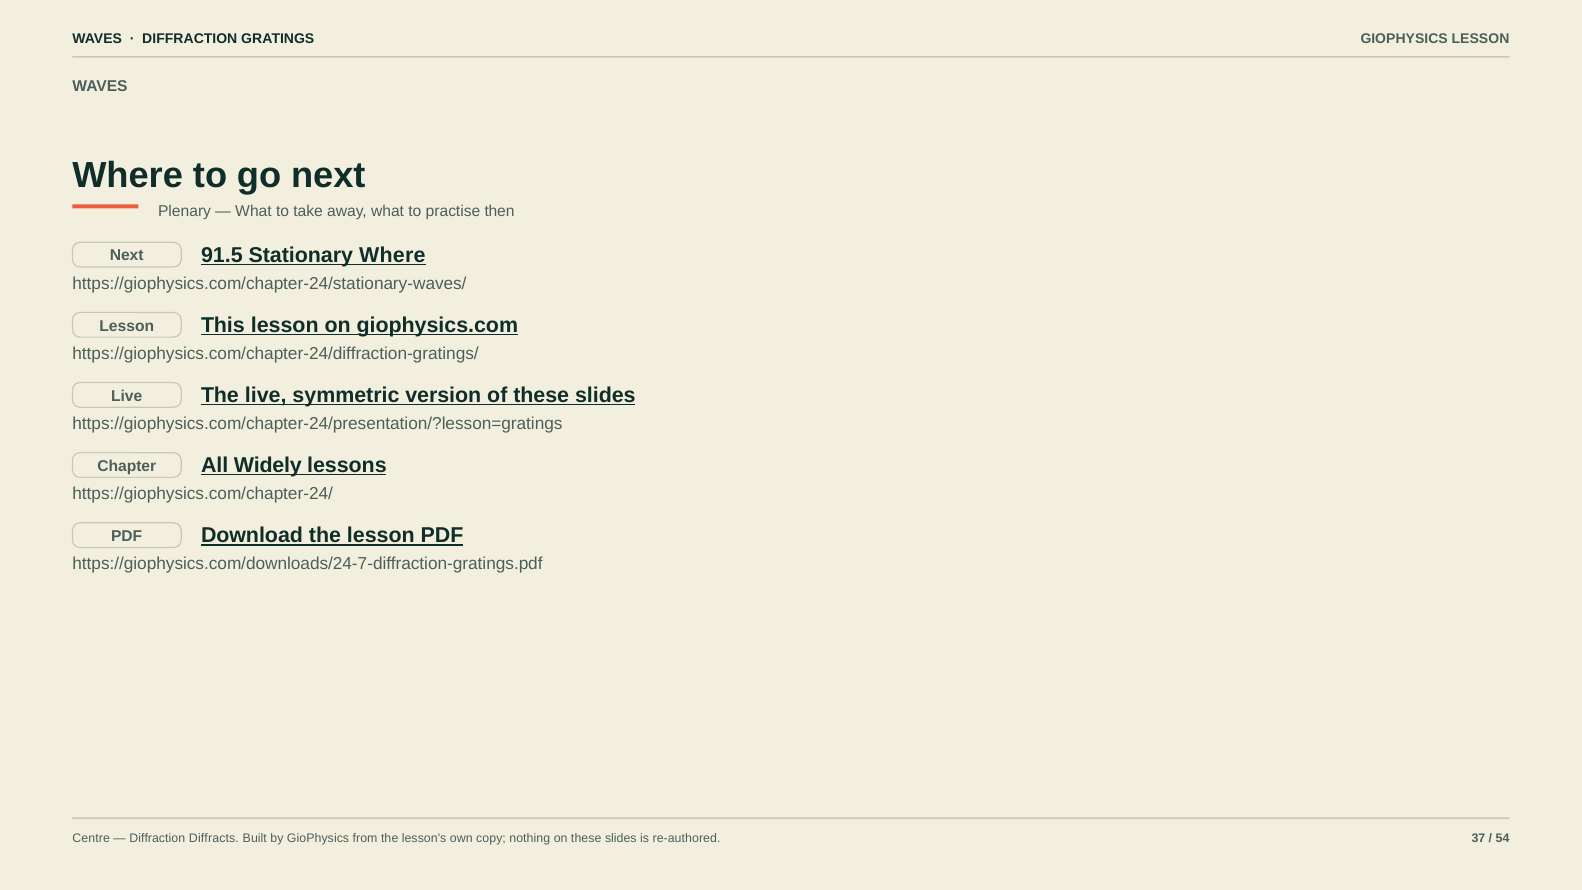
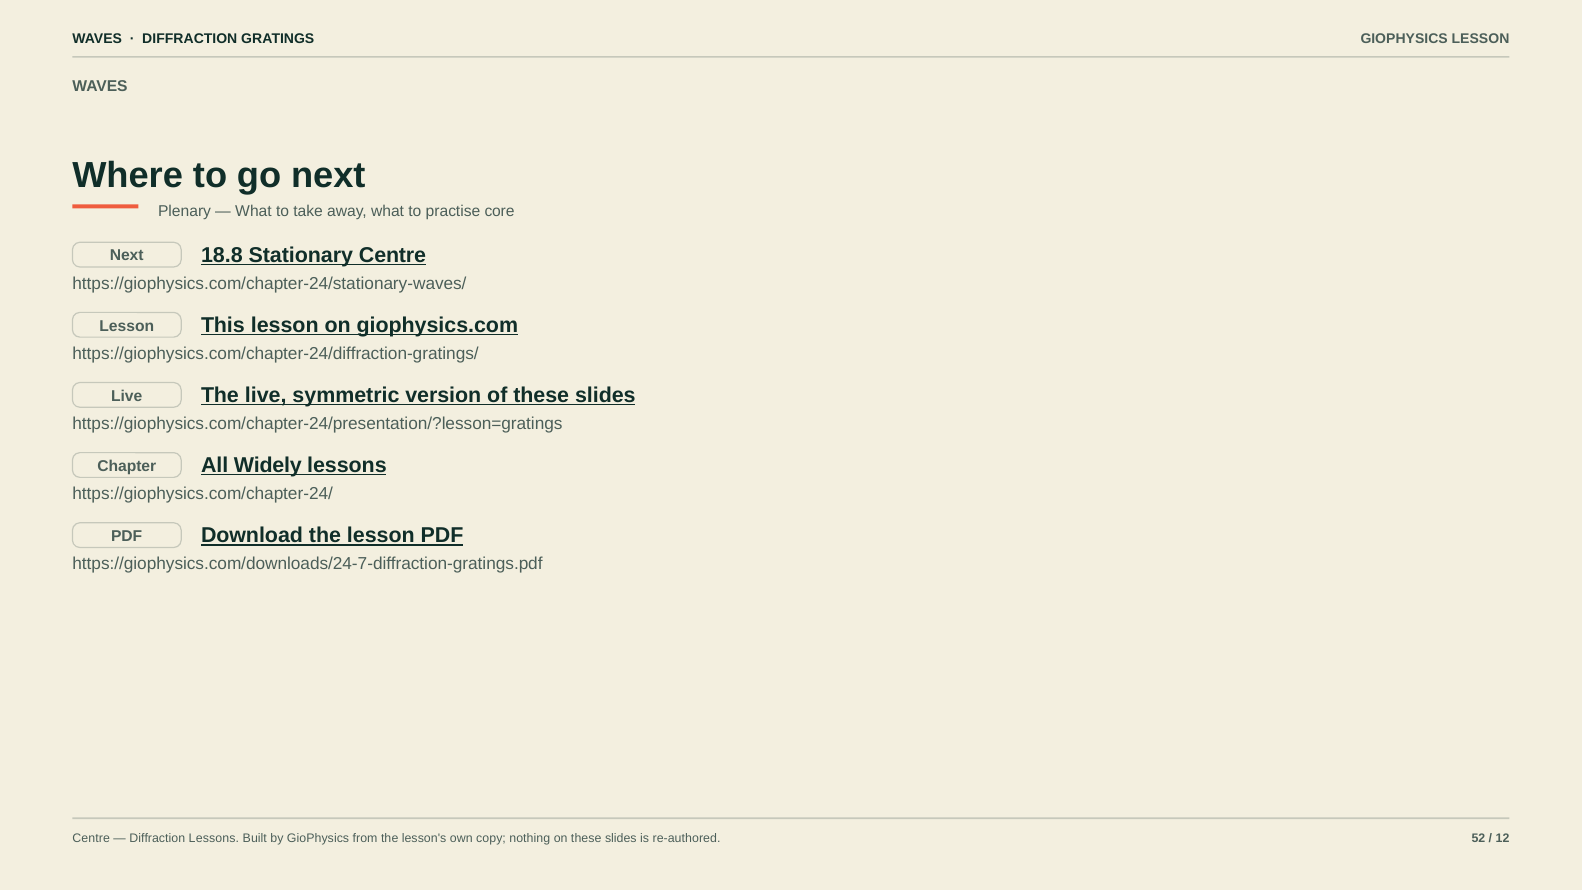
then: then -> core (499, 211)
91.5: 91.5 -> 18.8 (222, 255)
Stationary Where: Where -> Centre (393, 255)
Diffraction Diffracts: Diffracts -> Lessons (214, 839)
37: 37 -> 52 (1478, 839)
54: 54 -> 12 (1503, 839)
